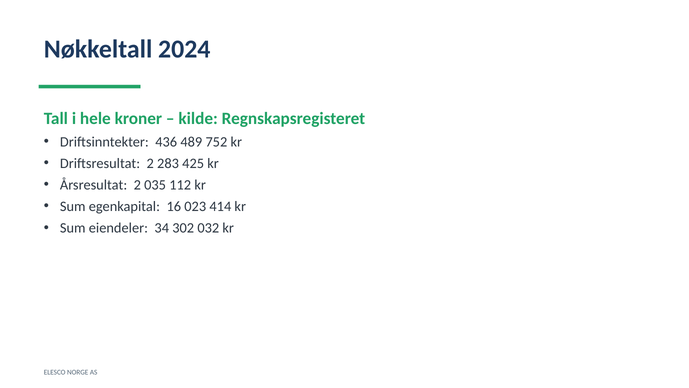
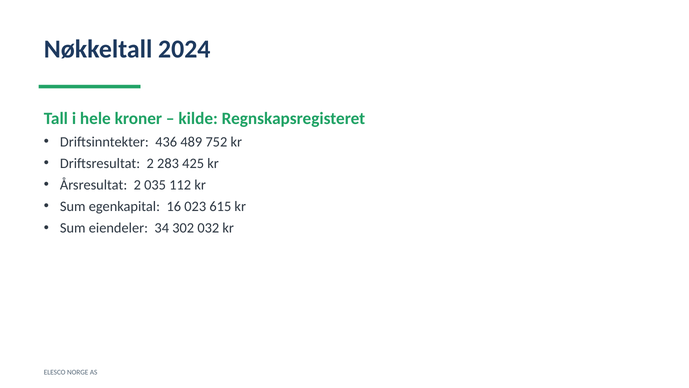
414: 414 -> 615 (220, 206)
